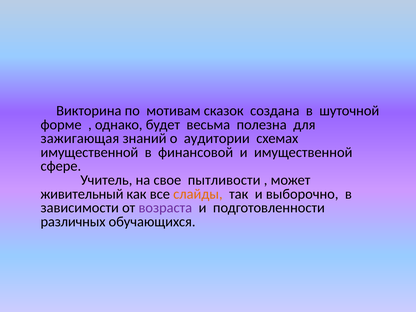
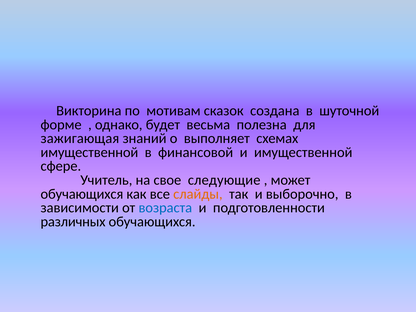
аудитории: аудитории -> выполняет (217, 139)
пытливости: пытливости -> следующие (224, 180)
живительный: живительный -> обучающихся (82, 194)
возраста colour: purple -> blue (165, 208)
